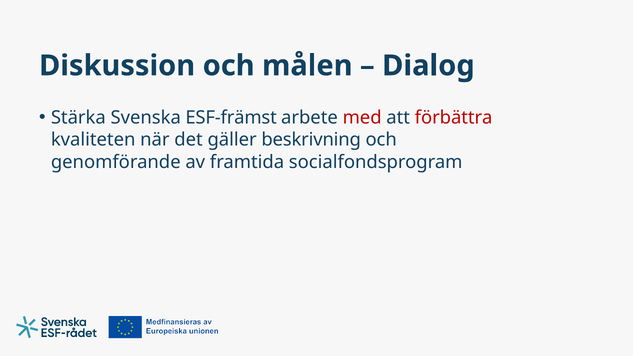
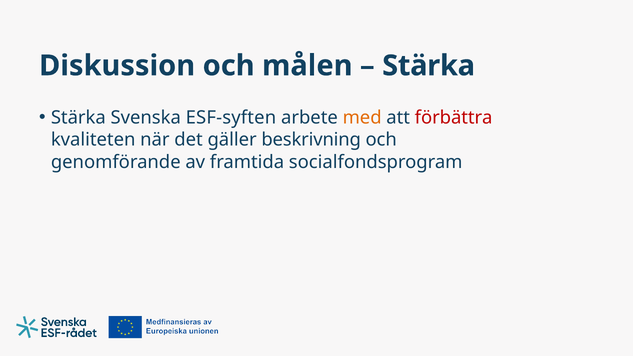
Dialog: Dialog -> Stärka (429, 66)
ESF-främst: ESF-främst -> ESF-syften (231, 118)
med colour: red -> orange (362, 118)
